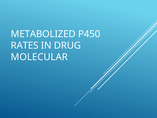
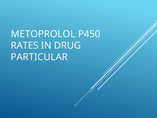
METABOLIZED: METABOLIZED -> METOPROLOL (43, 34)
MOLECULAR: MOLECULAR -> PARTICULAR (39, 57)
